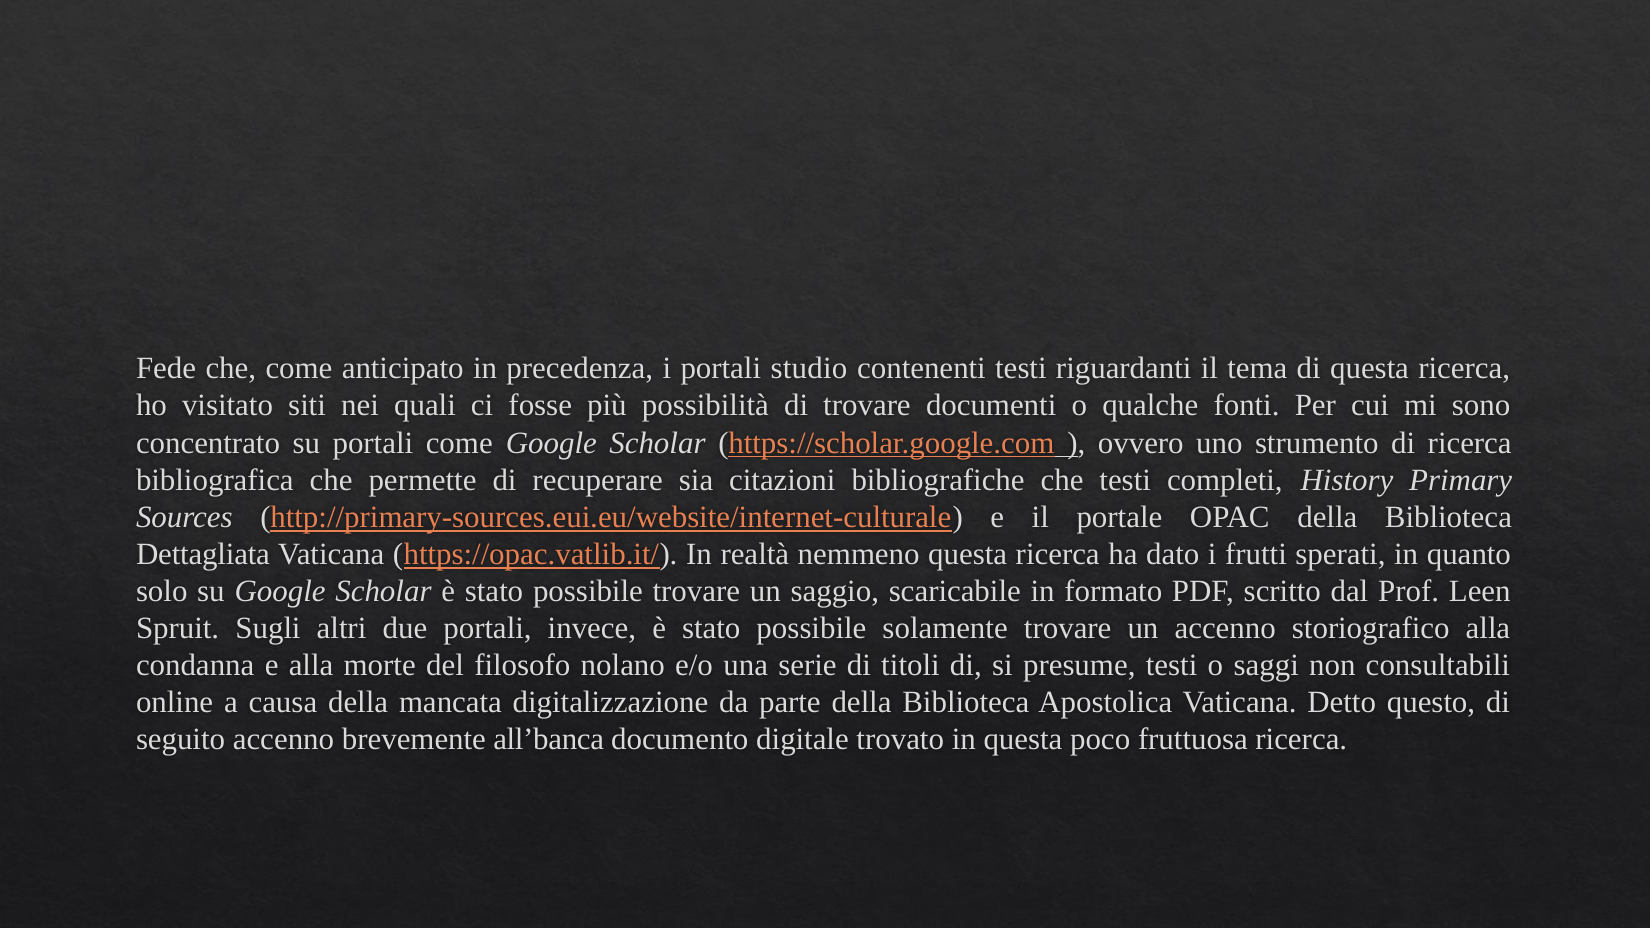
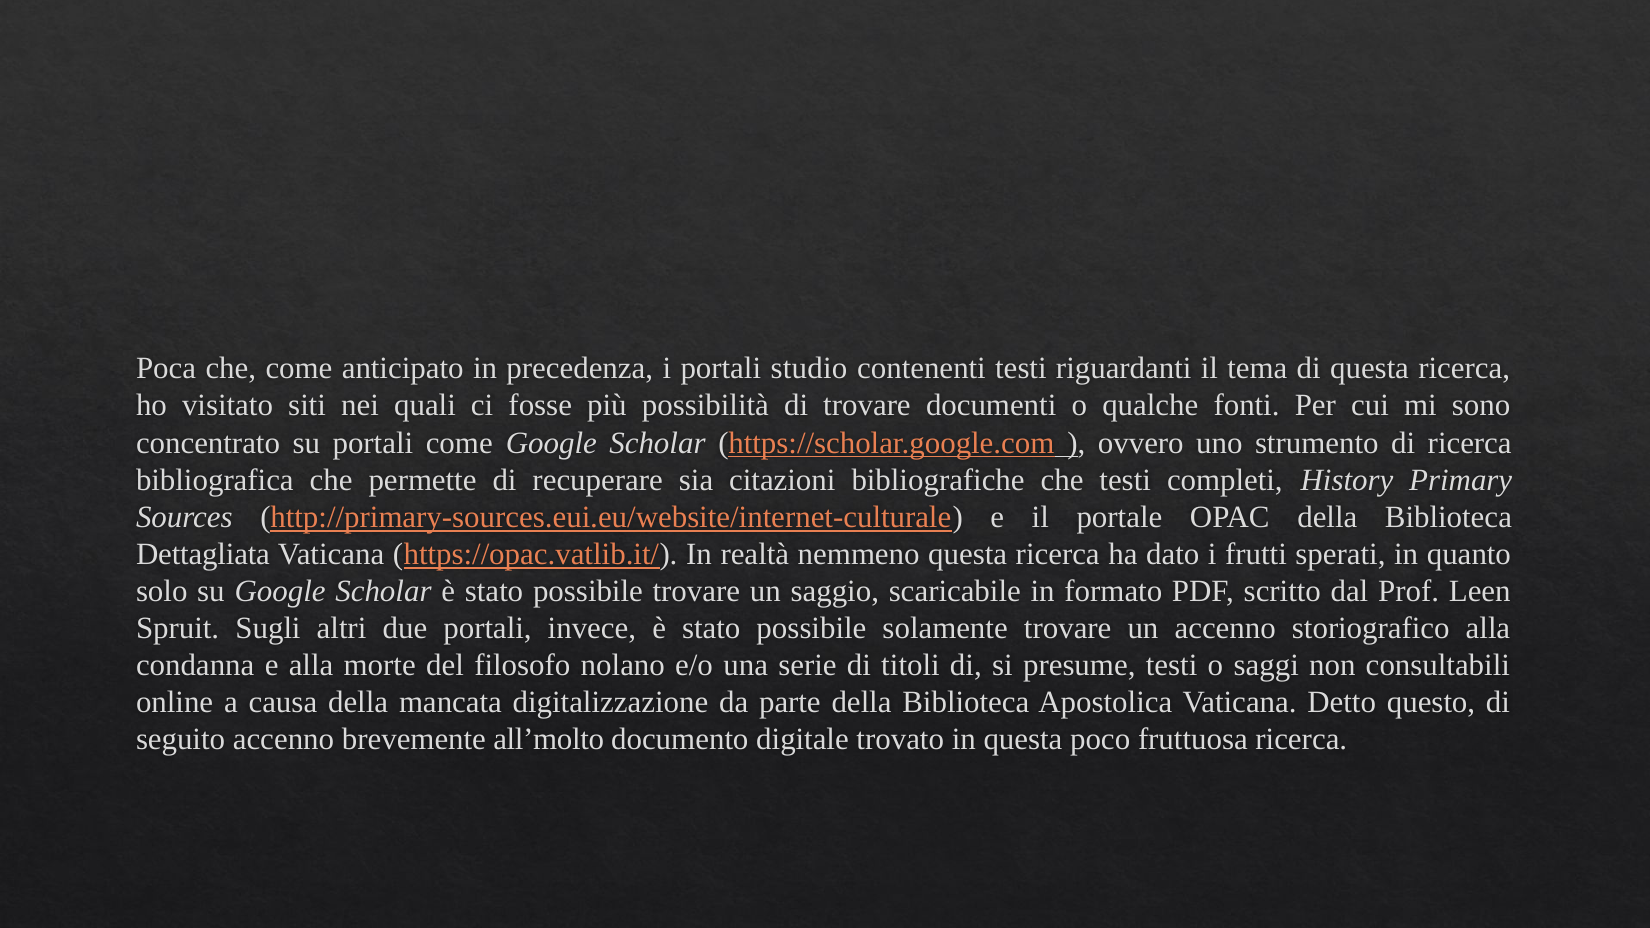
Fede: Fede -> Poca (166, 369)
all’banca: all’banca -> all’molto (549, 740)
